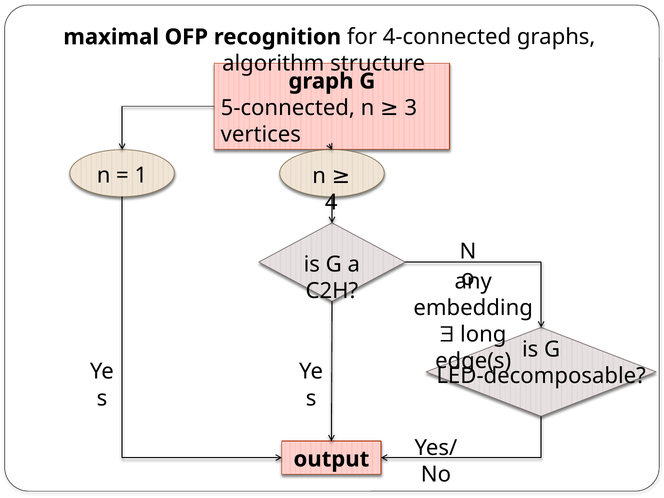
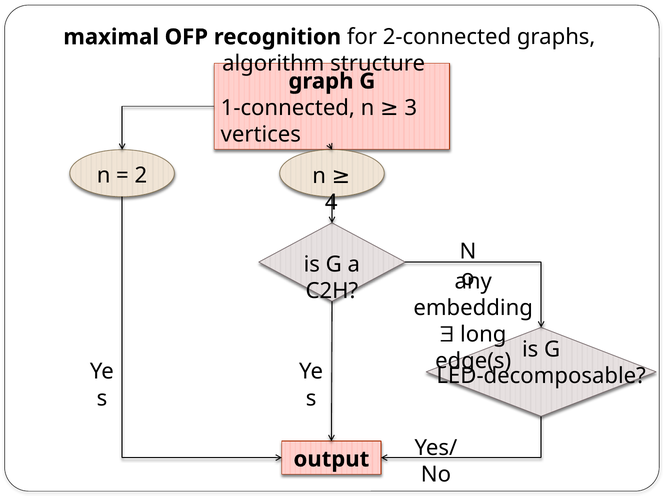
4-connected: 4-connected -> 2-connected (447, 37)
5-connected: 5-connected -> 1-connected (288, 108)
1: 1 -> 2 (141, 175)
